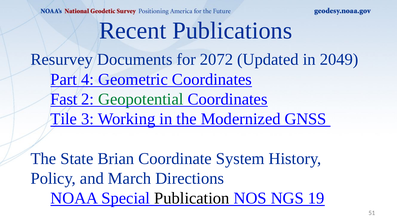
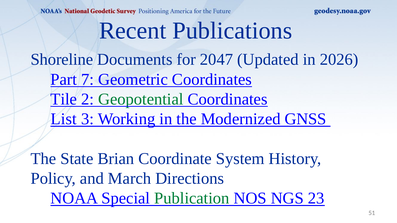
Resurvey: Resurvey -> Shoreline (62, 60)
2072: 2072 -> 2047 (217, 60)
2049: 2049 -> 2026 (339, 60)
4: 4 -> 7 (88, 79)
Fast: Fast -> Tile (64, 99)
Tile: Tile -> List (64, 119)
Publication colour: black -> green (192, 199)
19: 19 -> 23 (316, 199)
